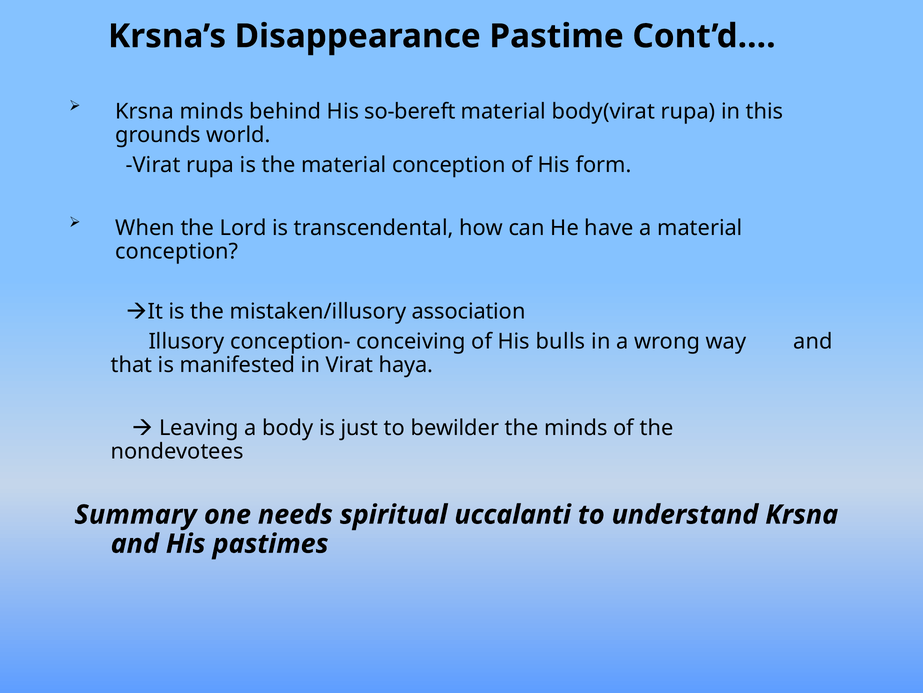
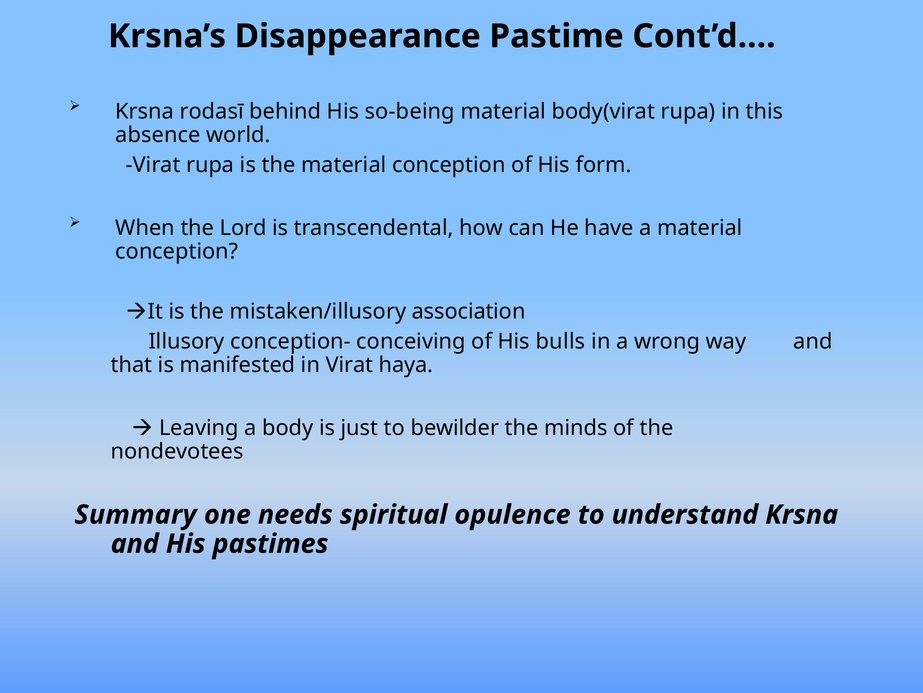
Krsna minds: minds -> rodasī (212, 112)
so-bereft: so-bereft -> so-being (410, 112)
grounds: grounds -> absence (158, 135)
uccalanti: uccalanti -> opulence (513, 514)
